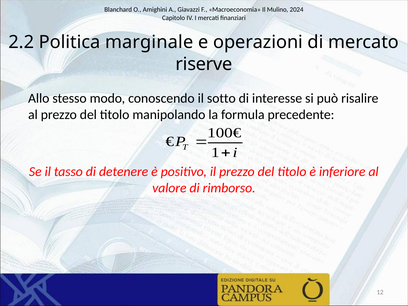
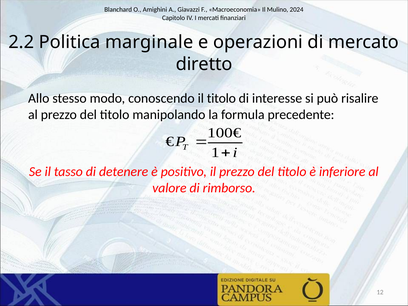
riserve: riserve -> diretto (204, 64)
il sotto: sotto -> titolo (221, 98)
